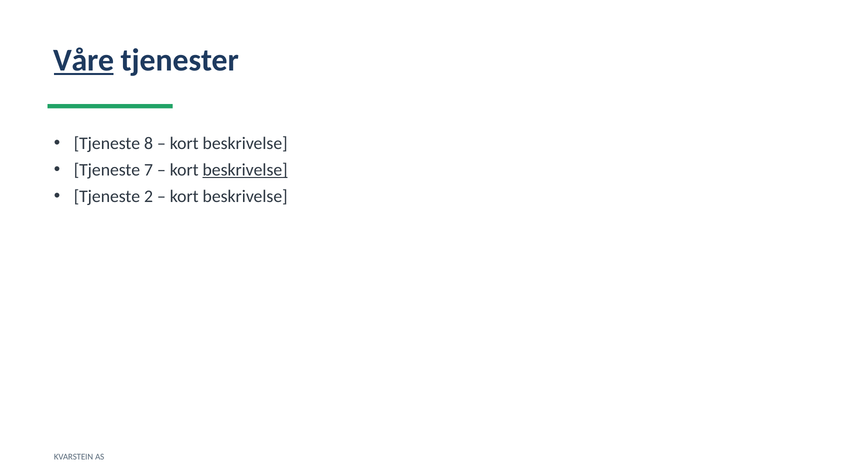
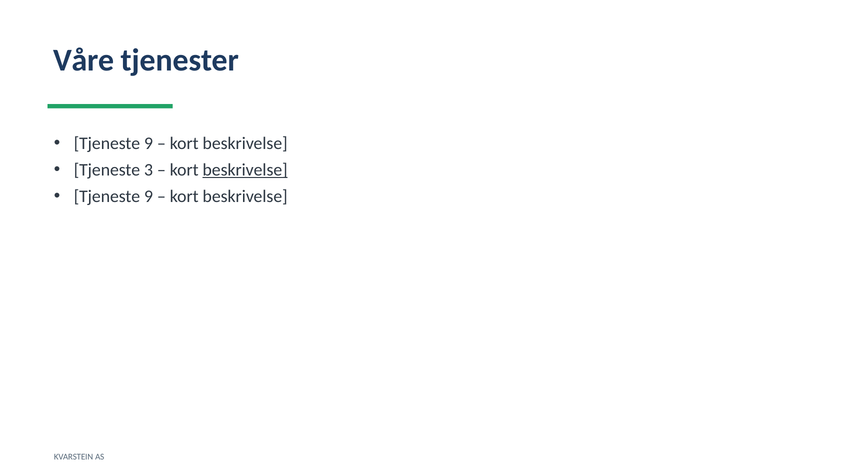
Våre underline: present -> none (84, 60)
8: 8 -> 9 (148, 143)
7: 7 -> 3 (148, 170)
2: 2 -> 9 (148, 196)
